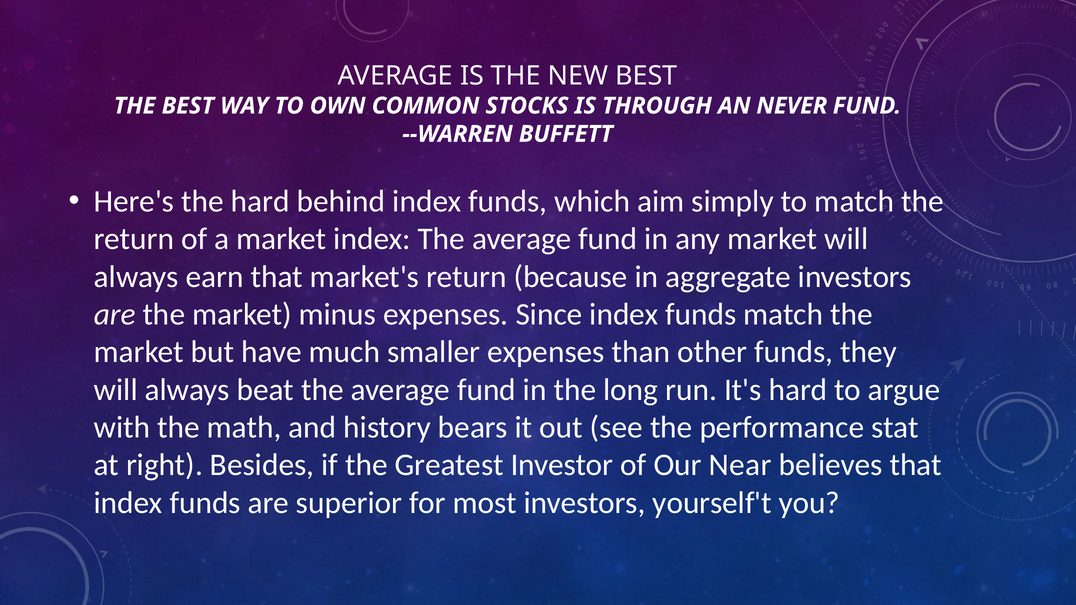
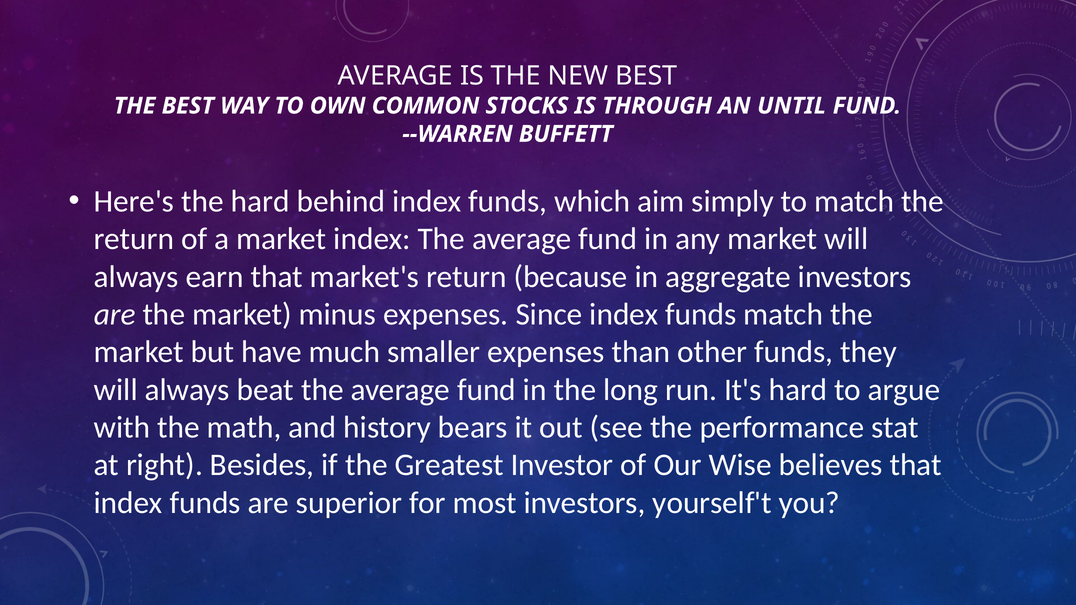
NEVER: NEVER -> UNTIL (792, 106)
Near: Near -> Wise (740, 465)
